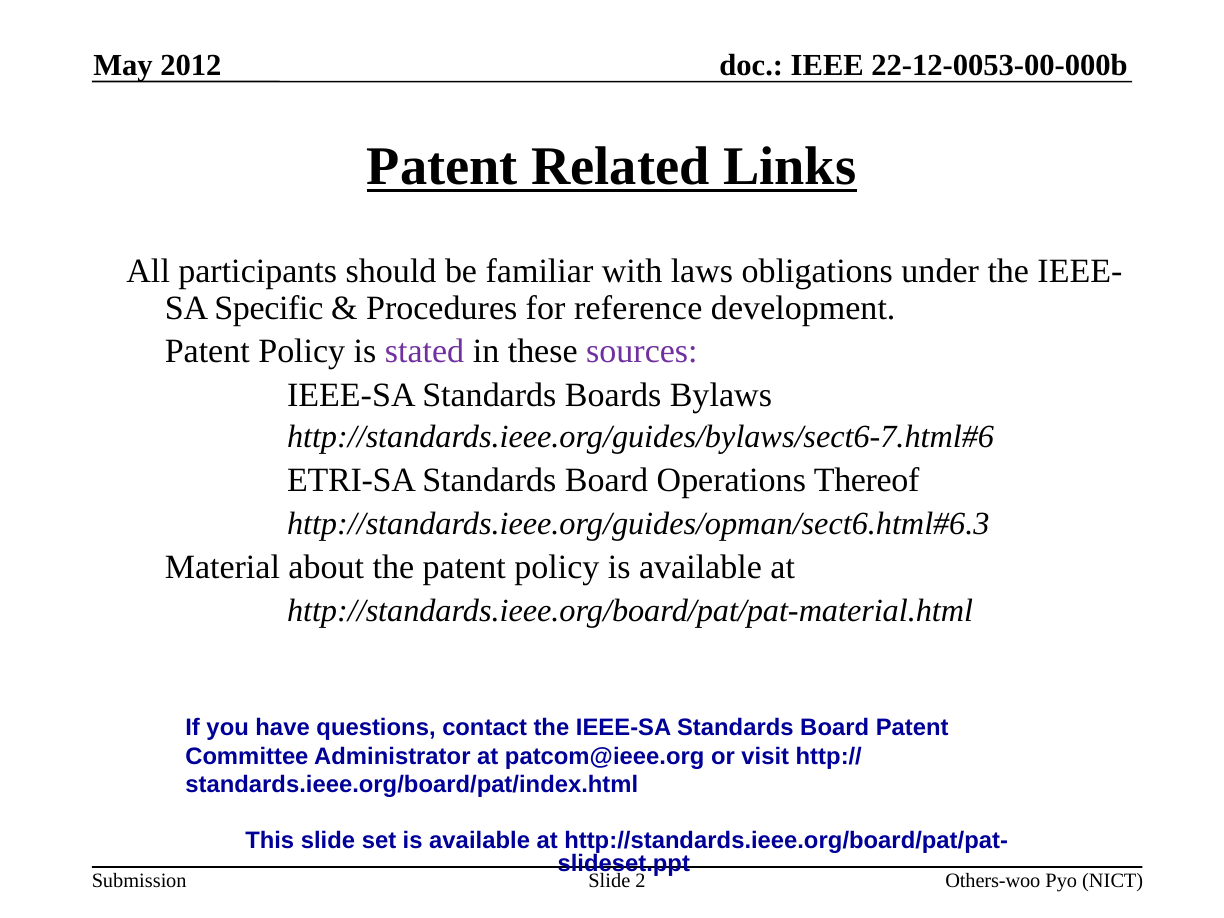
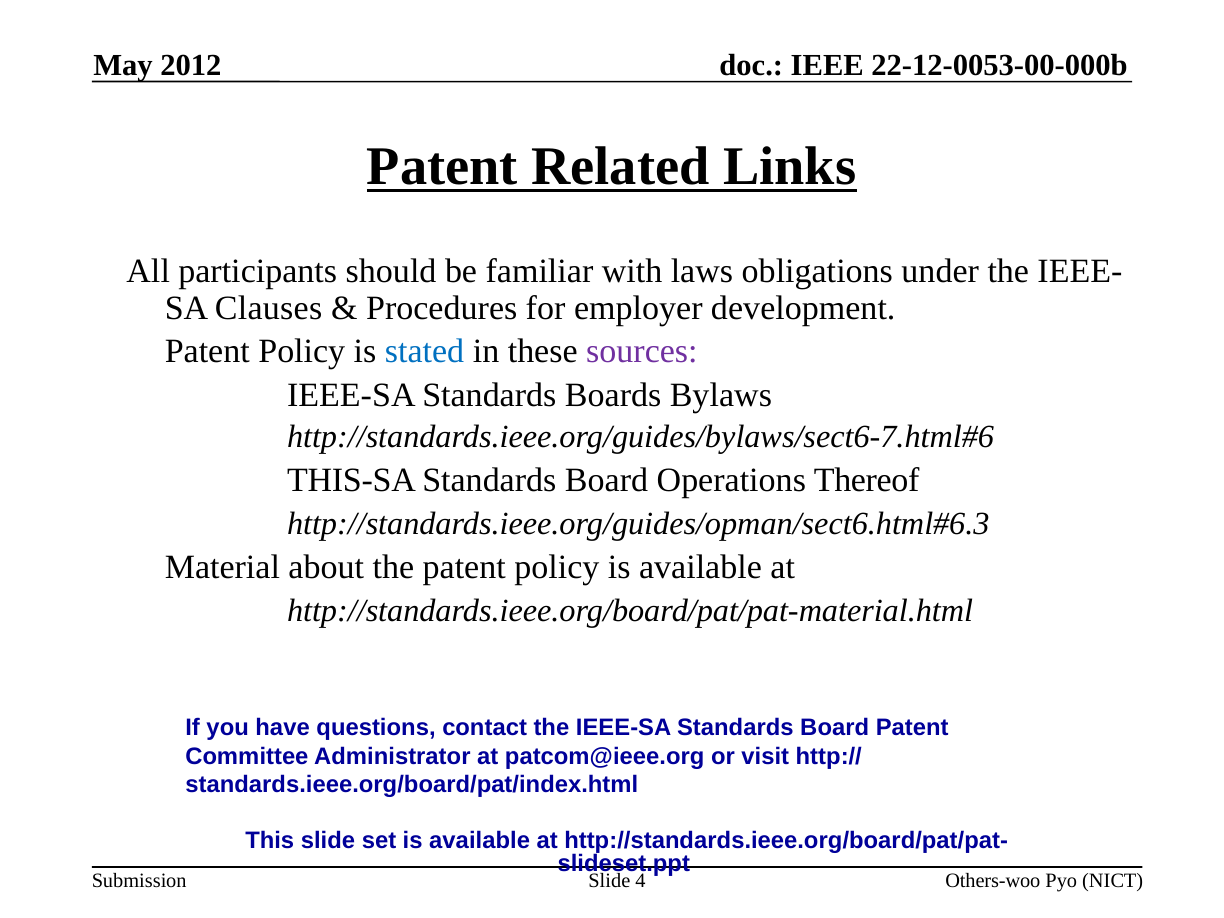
Specific: Specific -> Clauses (269, 308)
reference: reference -> employer (638, 308)
stated colour: purple -> blue (425, 352)
ETRI-SA: ETRI-SA -> THIS-SA (352, 480)
2: 2 -> 4 (641, 880)
